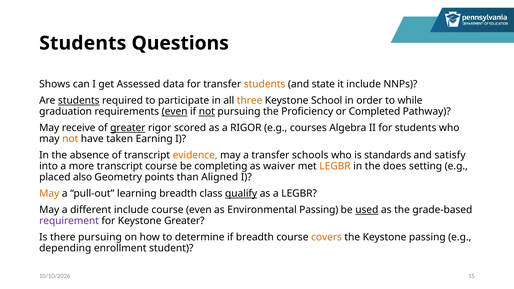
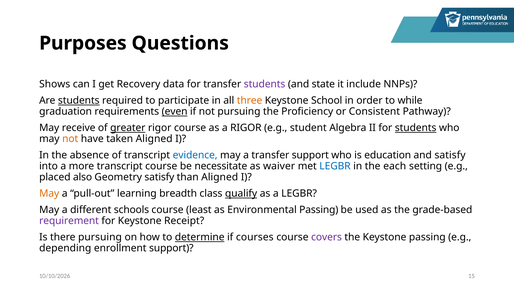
Students: Students -> Purposes (83, 43)
Assessed: Assessed -> Recovery (139, 84)
students colour: orange -> purple (265, 84)
not underline: present -> none (207, 112)
Completed: Completed -> Consistent (374, 112)
rigor scored: scored -> course (190, 128)
courses: courses -> student (308, 128)
students underline: none -> present (416, 128)
taken Earning: Earning -> Aligned (154, 139)
evidence colour: orange -> blue (195, 155)
transfer schools: schools -> support (310, 155)
standards: standards -> education (388, 155)
completing: completing -> necessitate (221, 166)
LEGBR colour: orange -> blue (335, 166)
does: does -> each (395, 166)
Geometry points: points -> satisfy (159, 177)
different include: include -> schools (131, 210)
course even: even -> least (199, 210)
used underline: present -> none (367, 210)
Keystone Greater: Greater -> Receipt (184, 221)
determine underline: none -> present (200, 237)
if breadth: breadth -> courses (255, 237)
covers colour: orange -> purple (327, 237)
enrollment student: student -> support (171, 248)
